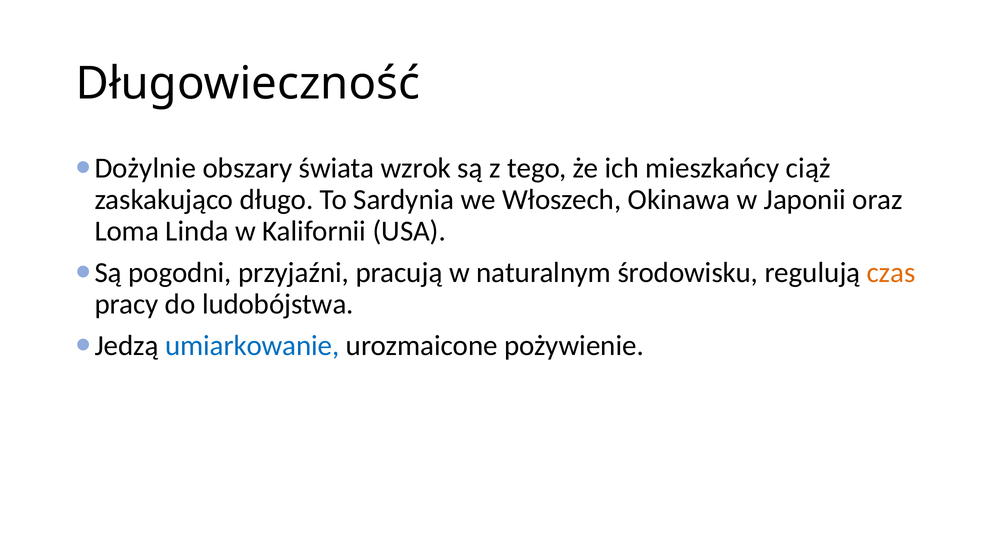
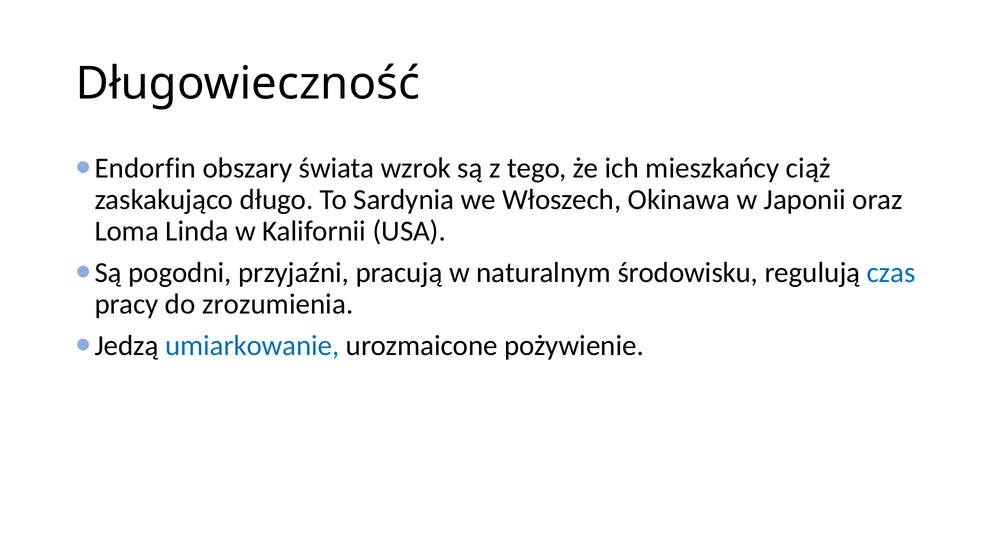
Dożylnie: Dożylnie -> Endorfin (145, 168)
czas colour: orange -> blue (891, 273)
ludobójstwa: ludobójstwa -> zrozumienia (278, 304)
